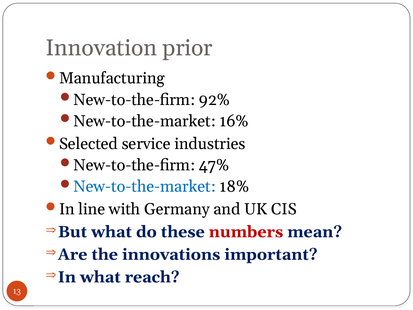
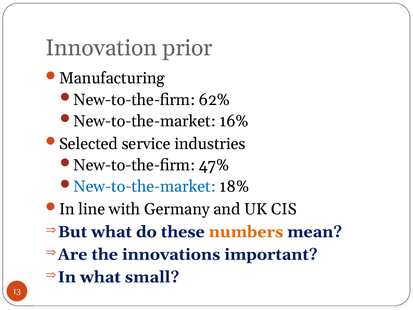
92%: 92% -> 62% (215, 100)
numbers colour: red -> orange (246, 232)
reach: reach -> small (152, 277)
